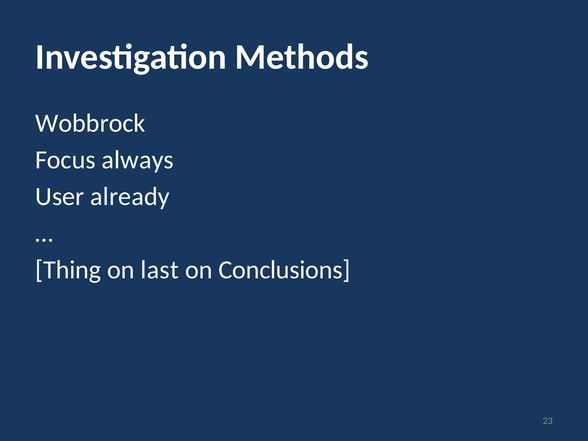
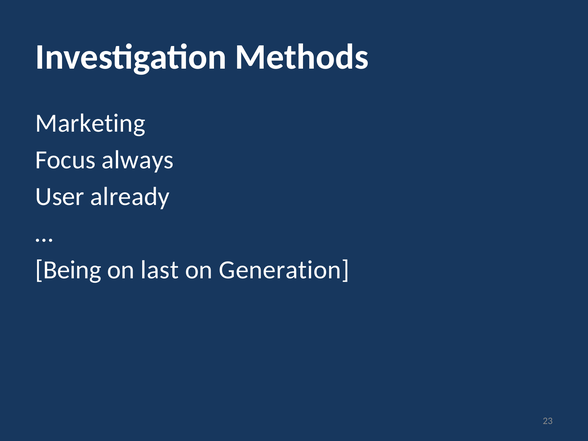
Wobbrock: Wobbrock -> Marketing (90, 123)
Thing: Thing -> Being (68, 270)
Conclusions: Conclusions -> Generation (284, 270)
